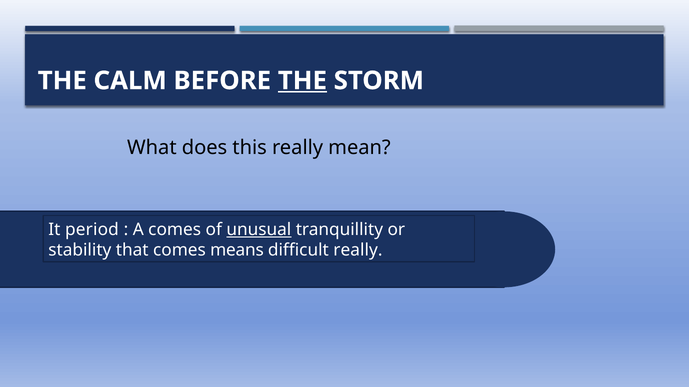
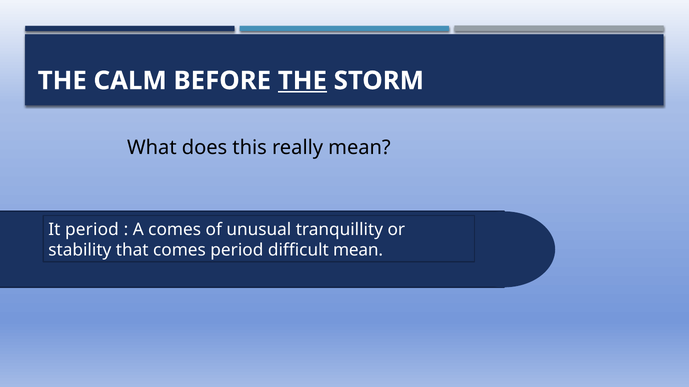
unusual underline: present -> none (259, 230)
comes means: means -> period (237, 251)
difficult really: really -> mean (358, 251)
